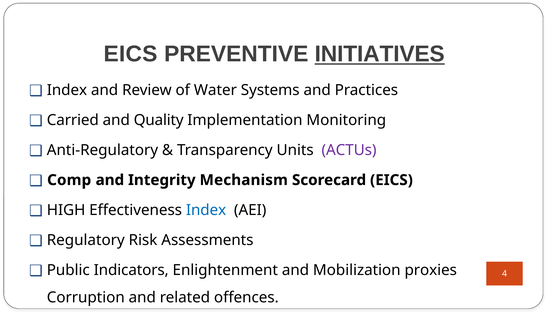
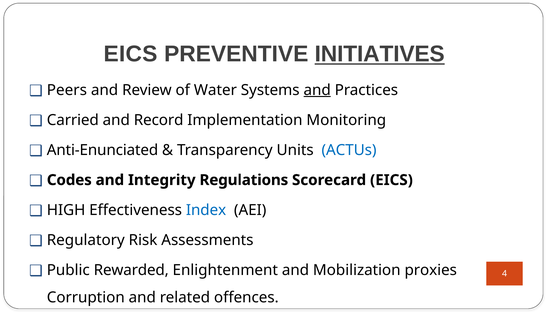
Index: Index -> Peers (67, 90)
and underline: none -> present (317, 90)
Quality: Quality -> Record (159, 120)
Anti-Regulatory: Anti-Regulatory -> Anti-Enunciated (103, 150)
ACTUs colour: purple -> blue (349, 150)
Comp: Comp -> Codes (69, 180)
Mechanism: Mechanism -> Regulations (244, 180)
Indicators: Indicators -> Rewarded (131, 270)
